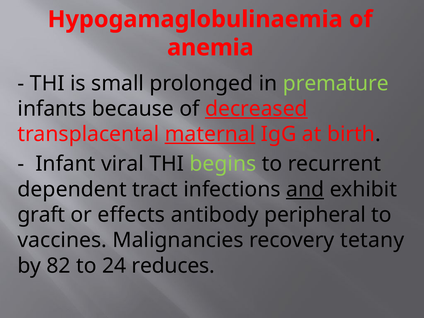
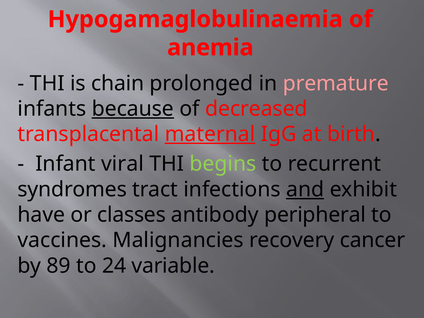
small: small -> chain (118, 83)
premature colour: light green -> pink (336, 83)
because underline: none -> present (133, 109)
decreased underline: present -> none (256, 109)
dependent: dependent -> syndromes (72, 189)
graft: graft -> have (41, 215)
effects: effects -> classes (132, 215)
tetany: tetany -> cancer (372, 240)
82: 82 -> 89 (59, 266)
reduces: reduces -> variable (173, 266)
